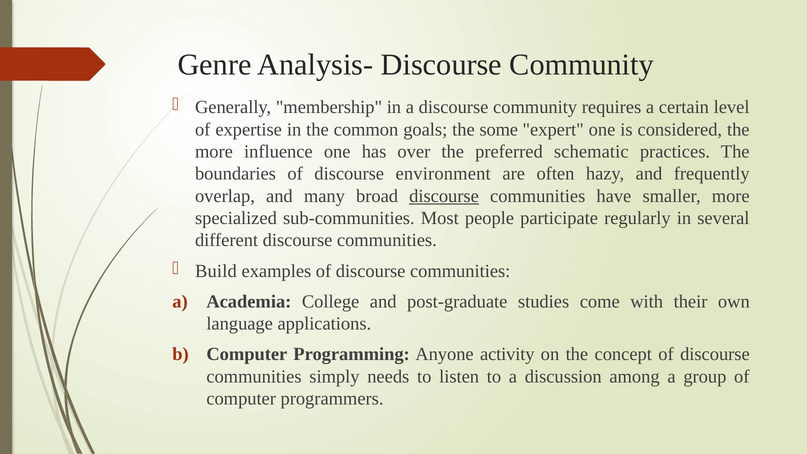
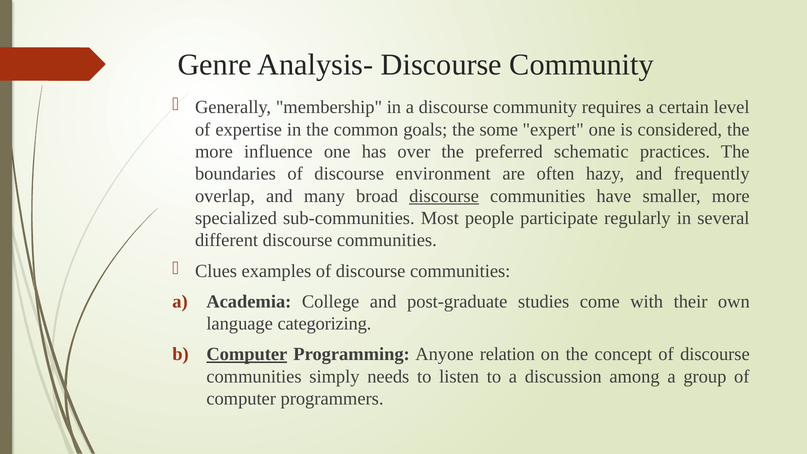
Build: Build -> Clues (216, 271)
applications: applications -> categorizing (324, 324)
Computer underline: none -> present (247, 354)
activity: activity -> relation (507, 354)
